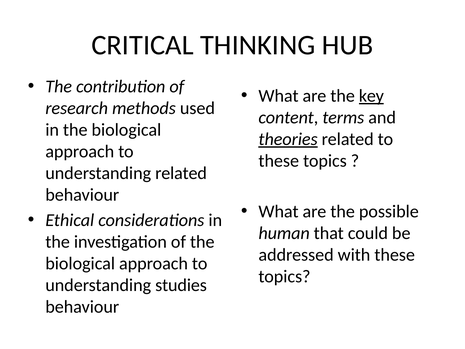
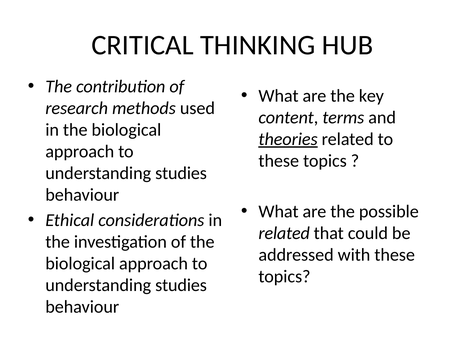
key underline: present -> none (371, 96)
related: related -> studies (181, 173)
human: human -> related (284, 233)
